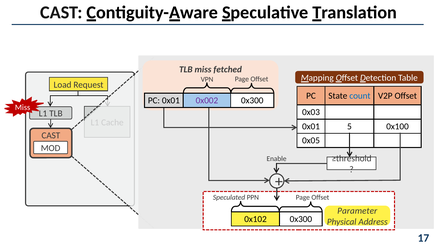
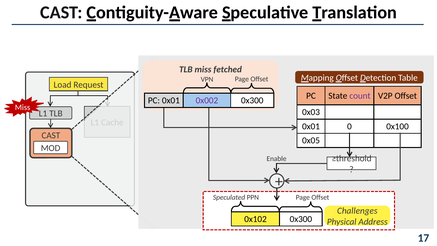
count colour: blue -> purple (360, 96)
5: 5 -> 0 (349, 126)
Parameter: Parameter -> Challenges (357, 211)
